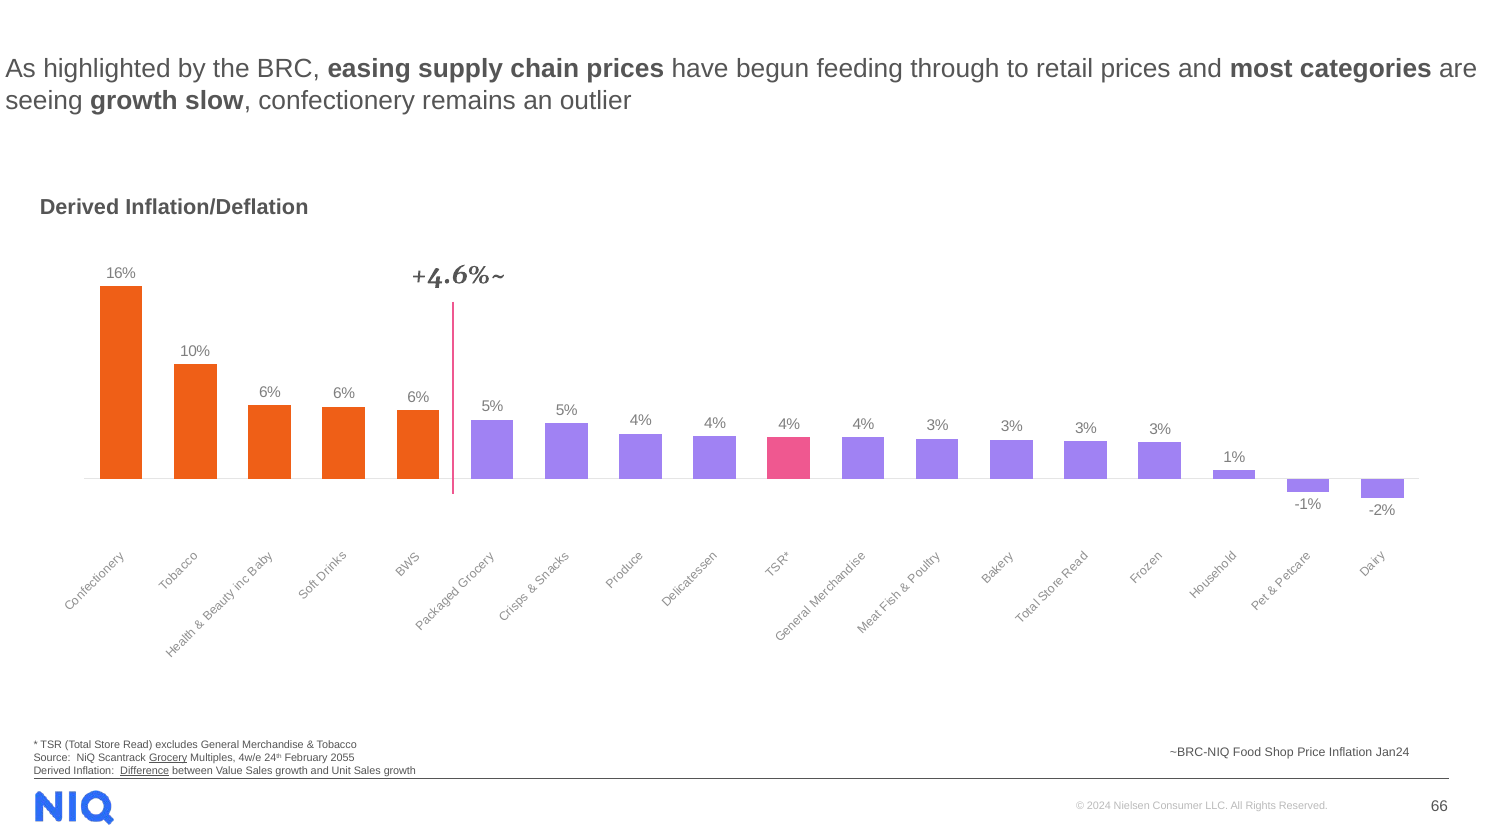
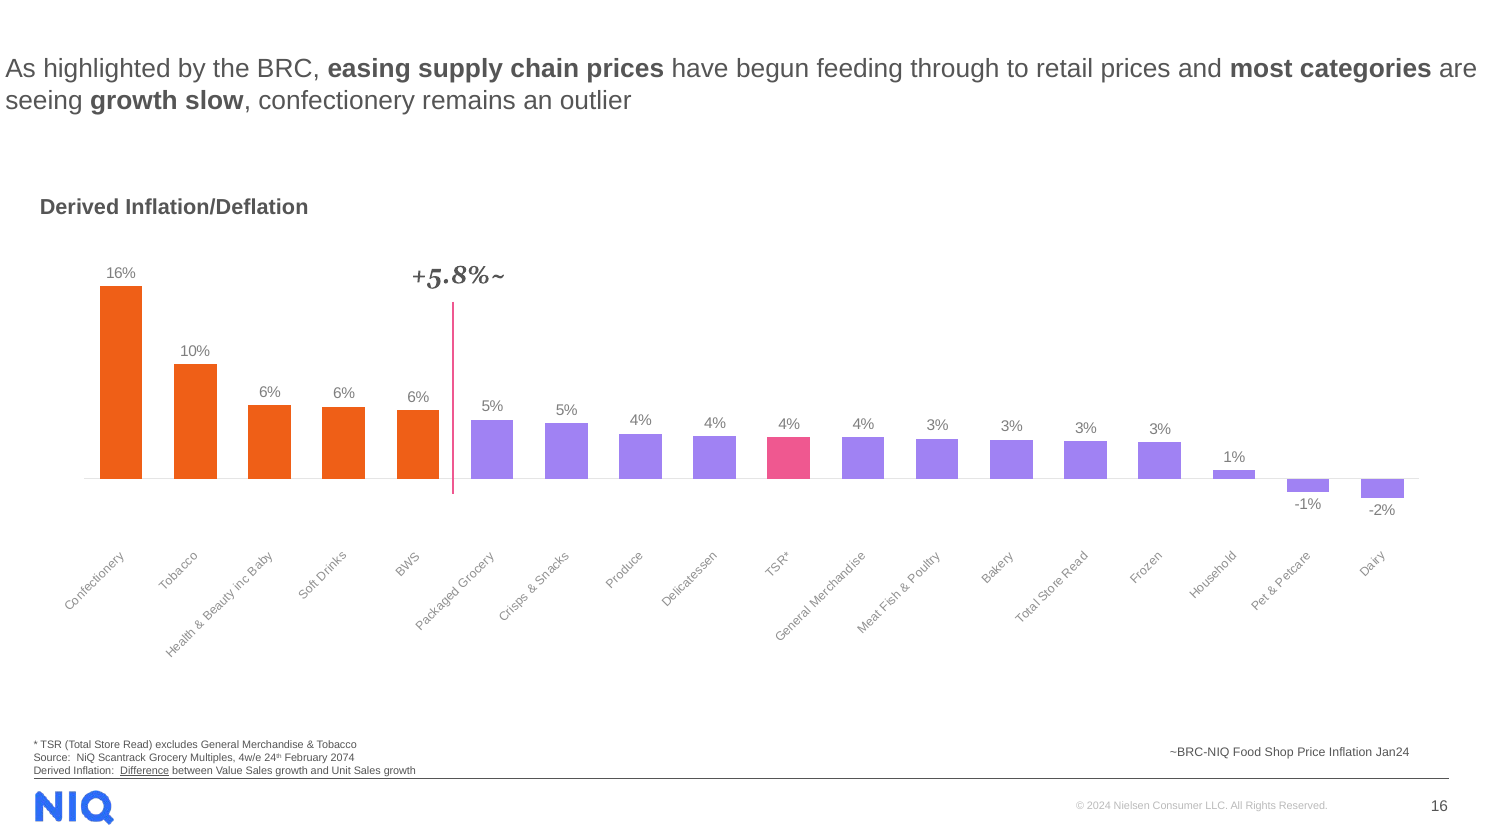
+4.6%~: +4.6%~ -> +5.8%~ (458, 275)
Grocery underline: present -> none (168, 758)
2055: 2055 -> 2074 (343, 758)
66: 66 -> 16 (1439, 807)
